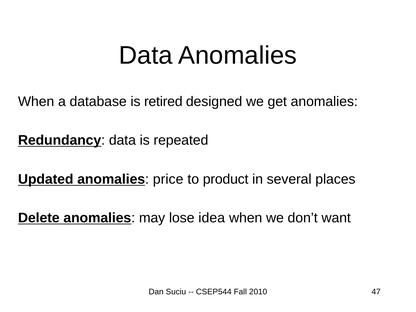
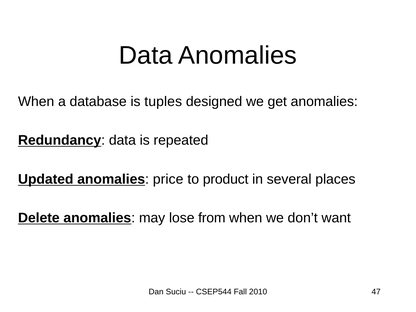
retired: retired -> tuples (163, 102)
idea: idea -> from (212, 218)
